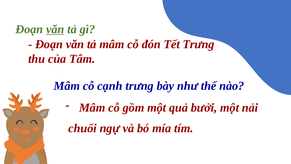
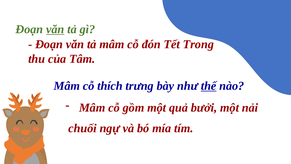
Tết Trưng: Trưng -> Trong (198, 44)
cạnh: cạnh -> thích (110, 86)
thế underline: none -> present (209, 86)
